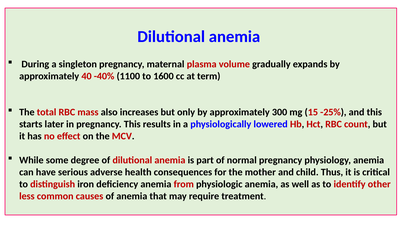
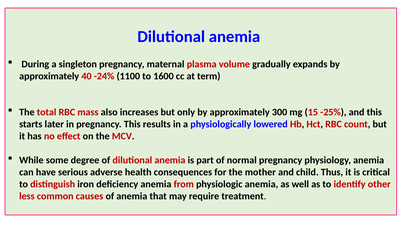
-40%: -40% -> -24% (104, 76)
